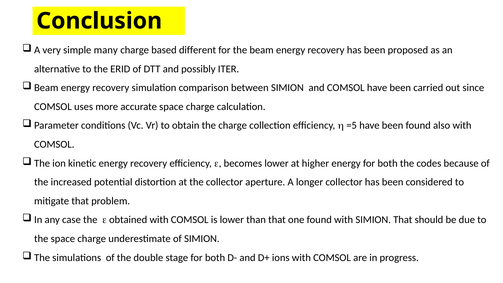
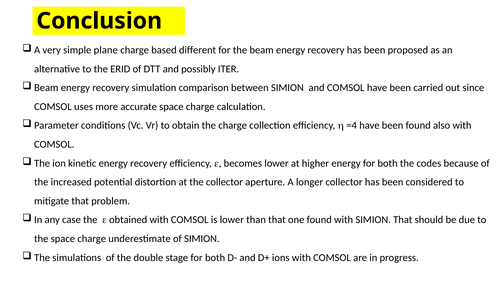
many: many -> plane (106, 50)
=5: =5 -> =4 (352, 125)
